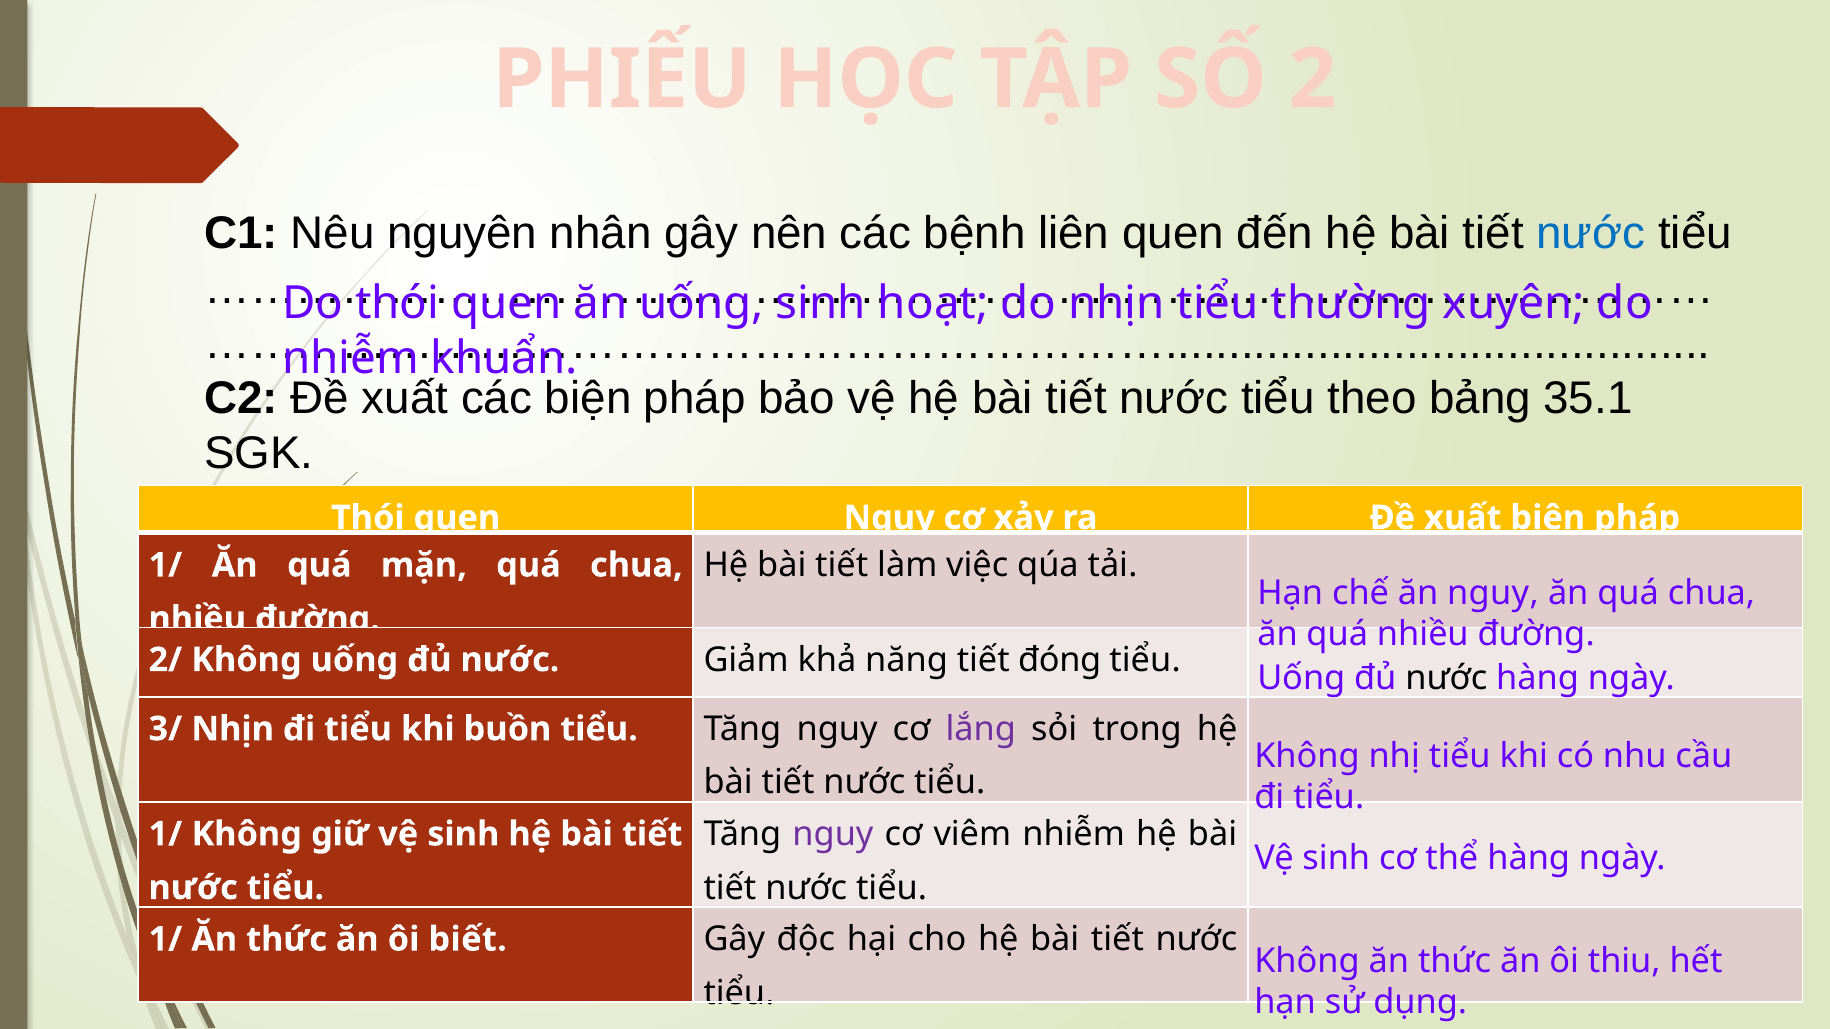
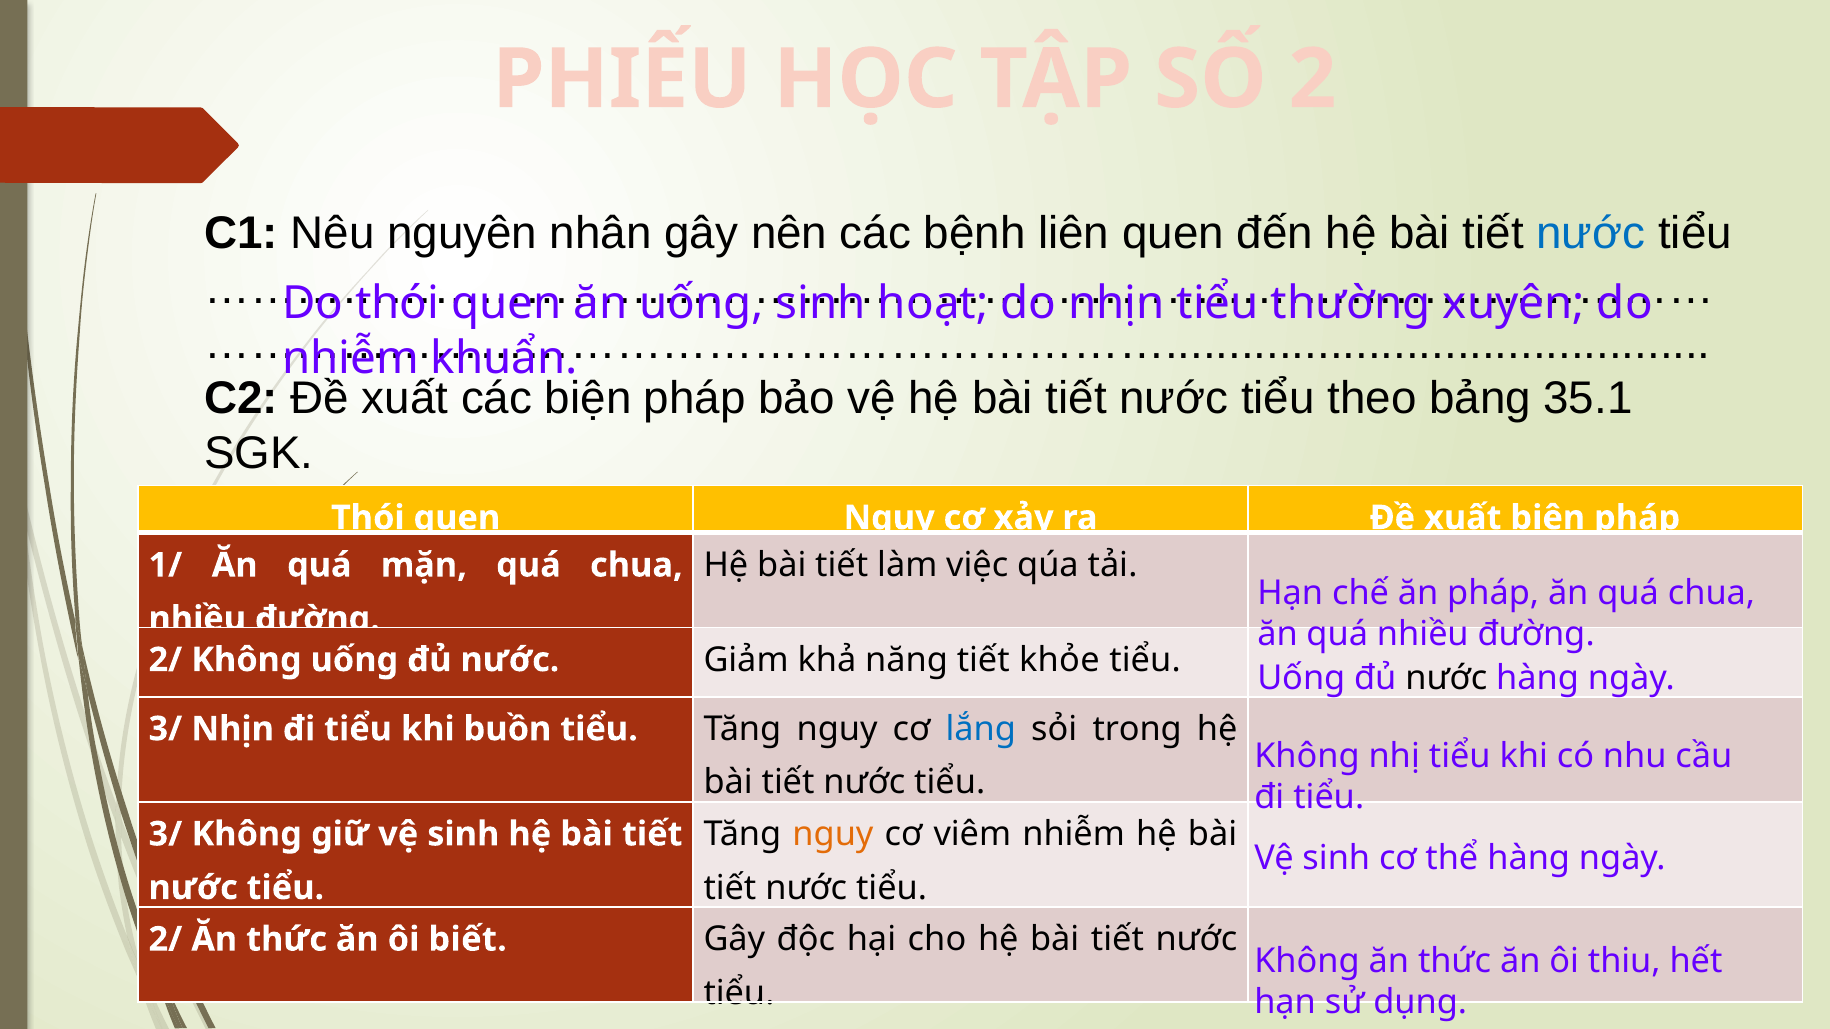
ăn nguy: nguy -> pháp (1493, 593)
đóng: đóng -> khỏe (1059, 660)
lắng colour: purple -> blue (981, 729)
nguy colour: purple -> orange (833, 834)
1/: 1/ -> 3/ (165, 834)
1/: 1/ -> 2/ (165, 940)
